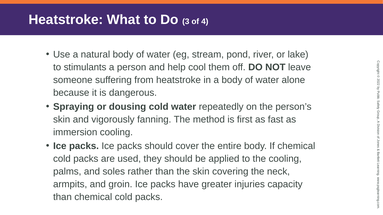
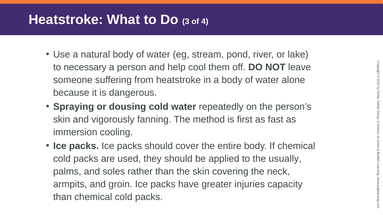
stimulants: stimulants -> necessary (85, 67)
the cooling: cooling -> usually (285, 159)
